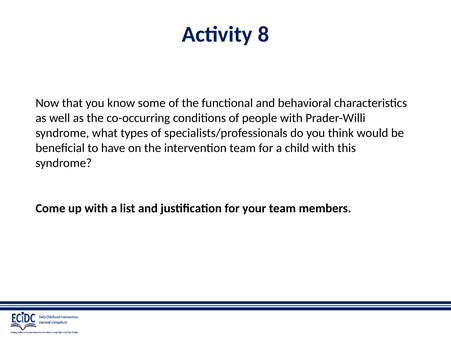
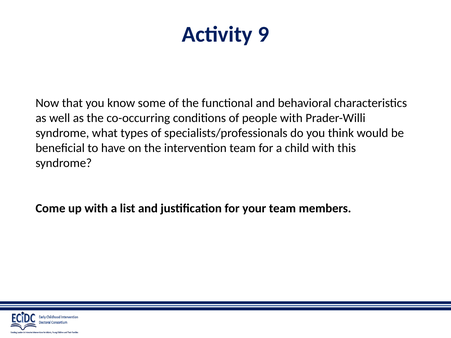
8: 8 -> 9 (263, 35)
